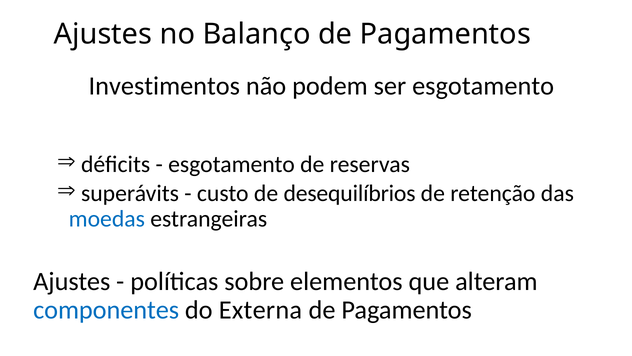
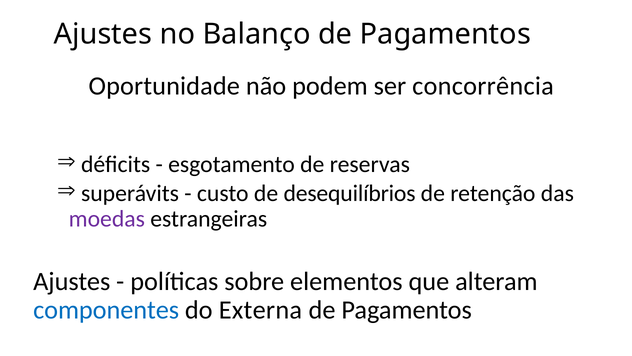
Investimentos: Investimentos -> Oportunidade (164, 86)
ser esgotamento: esgotamento -> concorrência (483, 86)
moedas colour: blue -> purple (107, 219)
